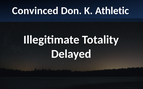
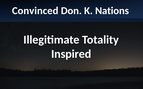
Athletic: Athletic -> Nations (112, 11)
Delayed: Delayed -> Inspired (71, 54)
